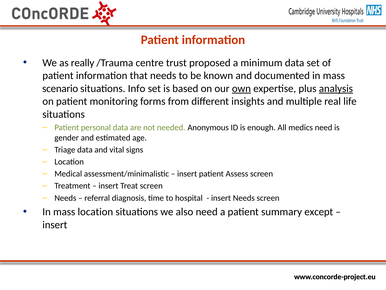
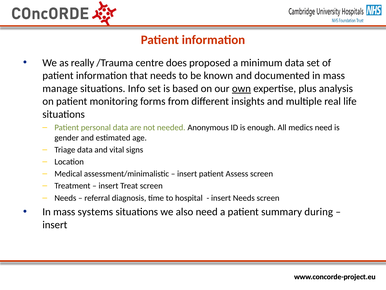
trust: trust -> does (176, 63)
scenario: scenario -> manage (60, 88)
analysis underline: present -> none (336, 88)
mass location: location -> systems (95, 211)
except: except -> during (319, 211)
